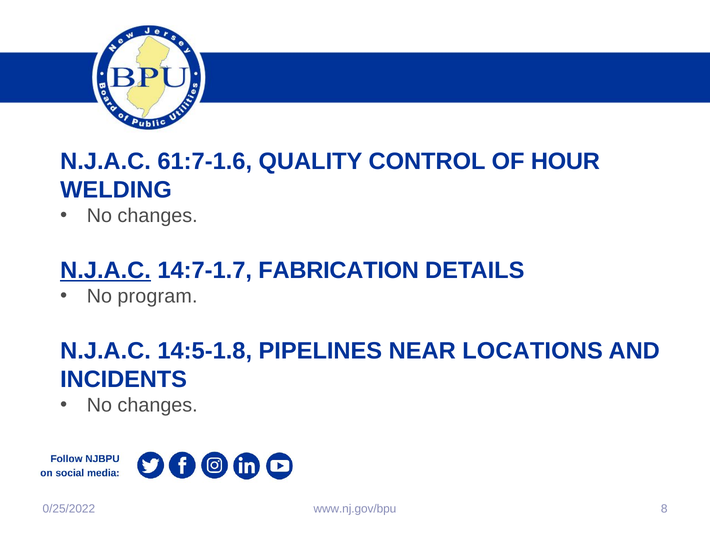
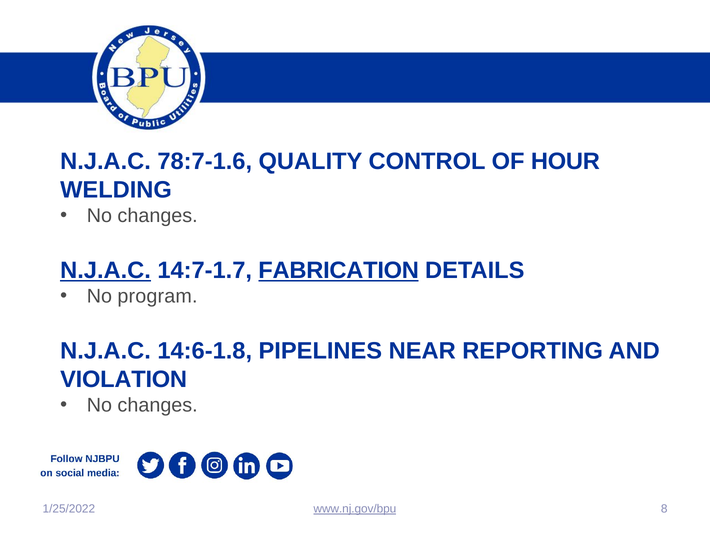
61:7-1.6: 61:7-1.6 -> 78:7-1.6 (205, 161)
FABRICATION underline: none -> present (339, 270)
14:5-1.8: 14:5-1.8 -> 14:6-1.8 (205, 351)
LOCATIONS: LOCATIONS -> REPORTING (533, 351)
INCIDENTS: INCIDENTS -> VIOLATION (124, 379)
0/25/2022: 0/25/2022 -> 1/25/2022 (69, 509)
www.nj.gov/bpu underline: none -> present (355, 509)
